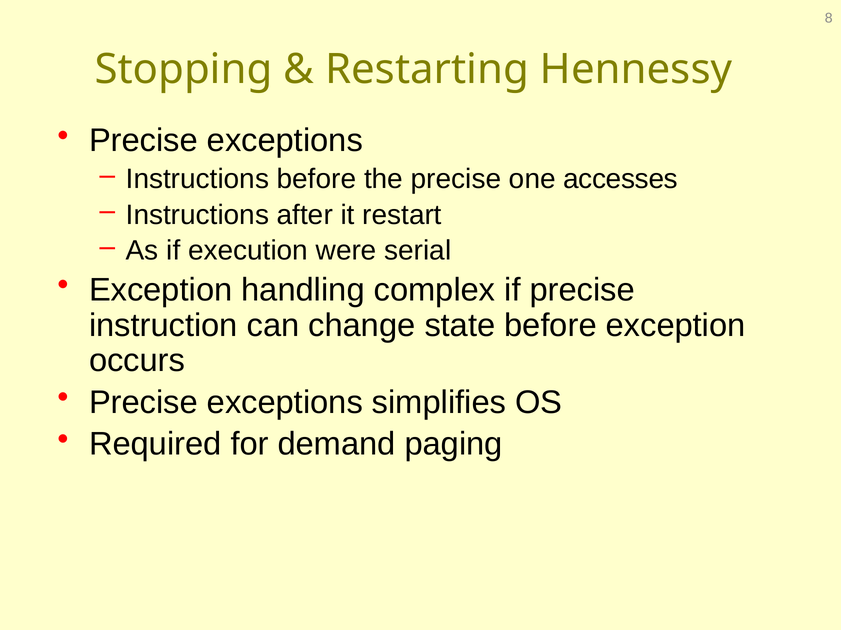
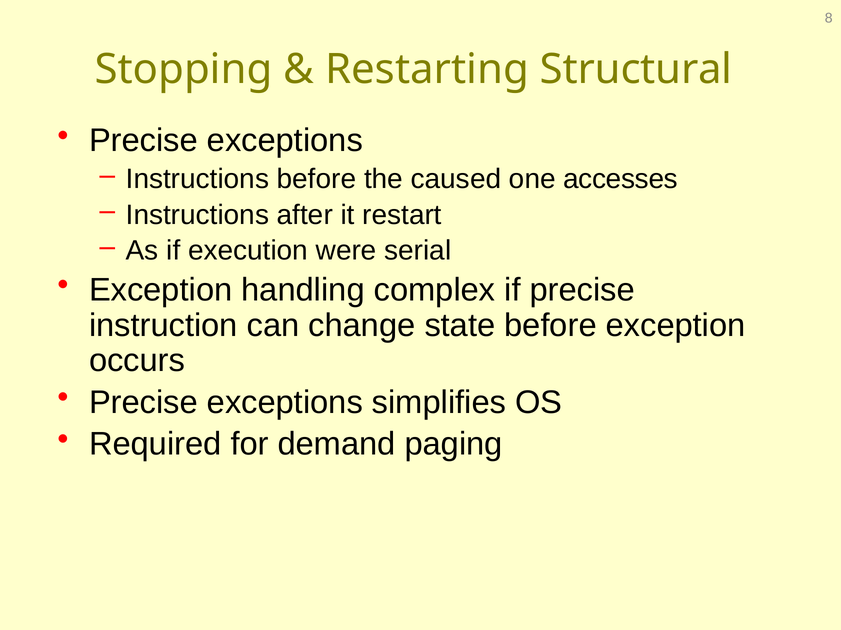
Hennessy: Hennessy -> Structural (636, 69)
the precise: precise -> caused (456, 179)
